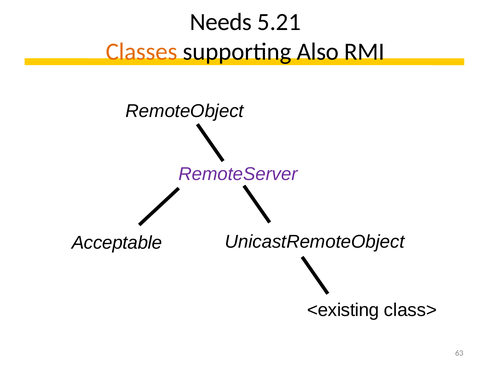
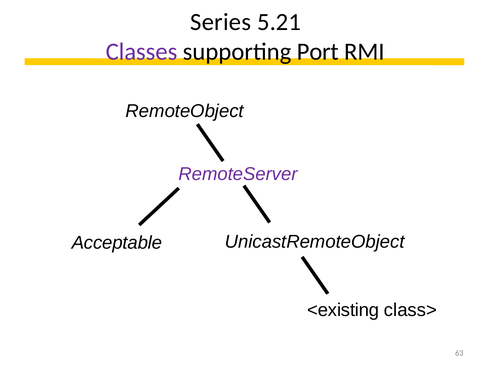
Needs: Needs -> Series (221, 22)
Classes colour: orange -> purple (142, 52)
Also: Also -> Port (318, 52)
